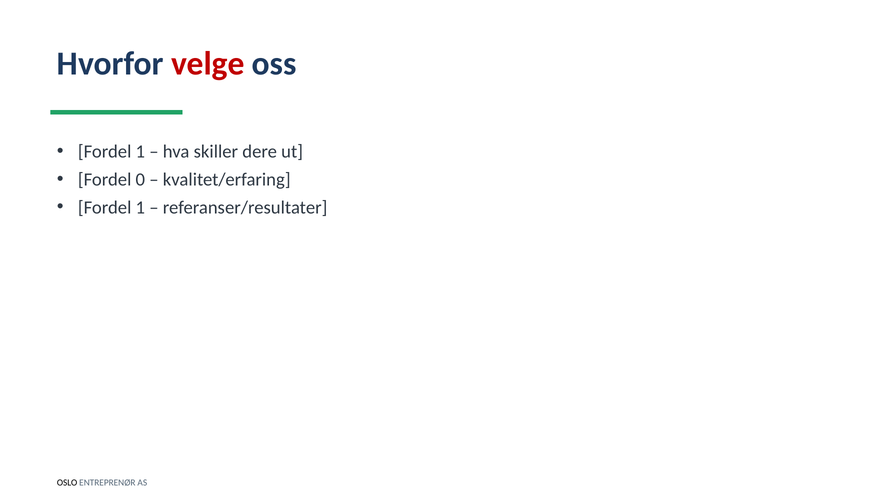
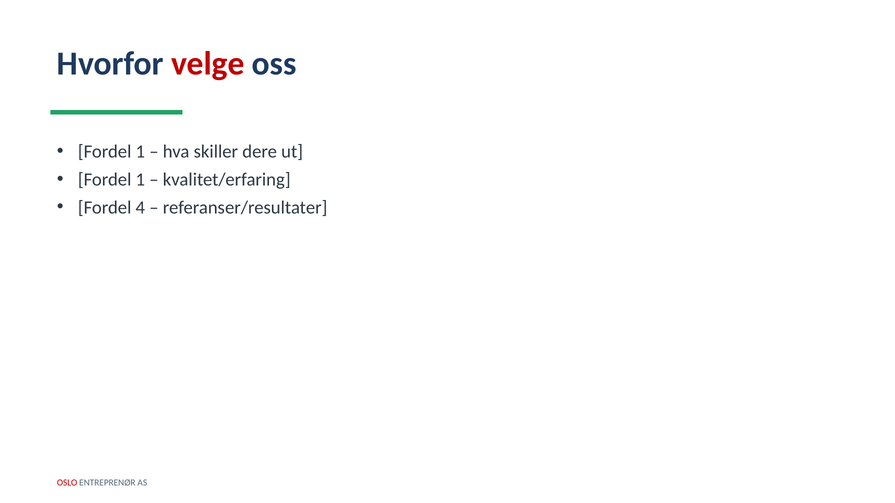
0: 0 -> 1 (140, 180)
1: 1 -> 4 (140, 208)
OSLO colour: black -> red (67, 483)
